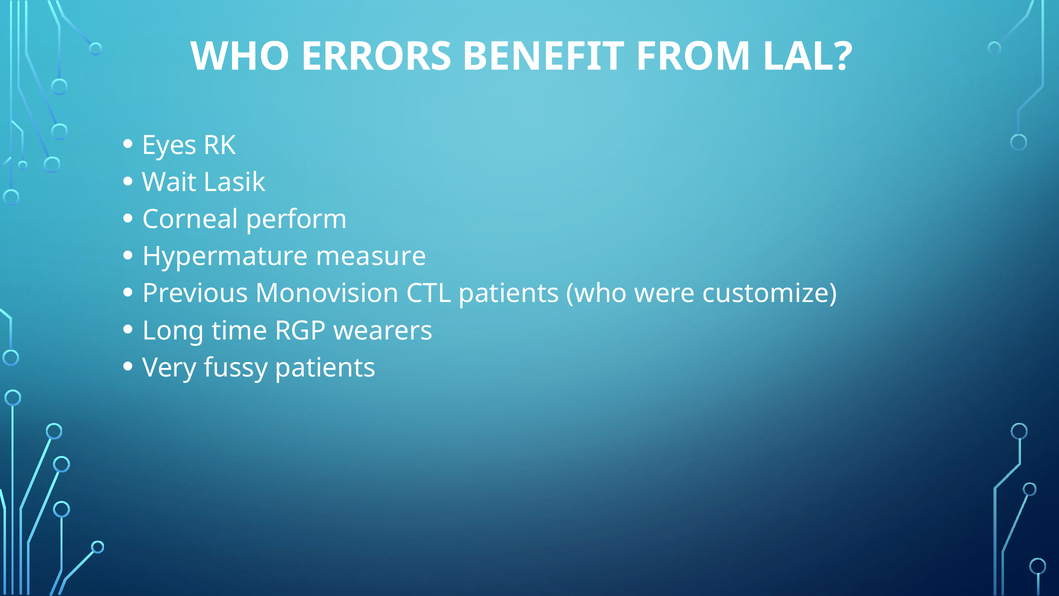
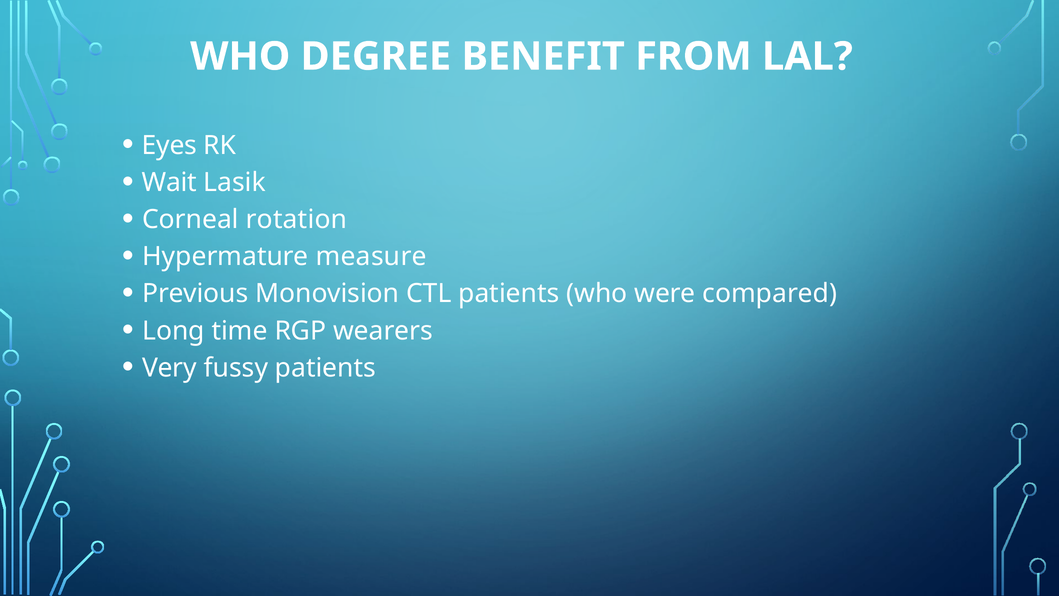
ERRORS: ERRORS -> DEGREE (376, 57)
perform: perform -> rotation (296, 219)
customize: customize -> compared (770, 294)
